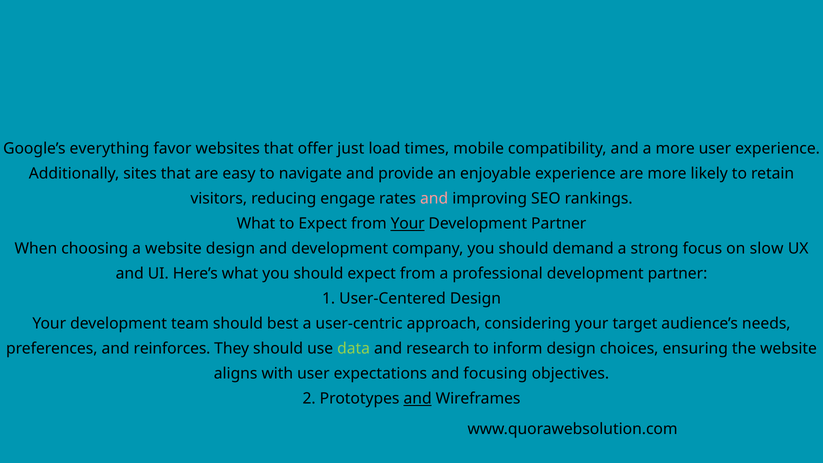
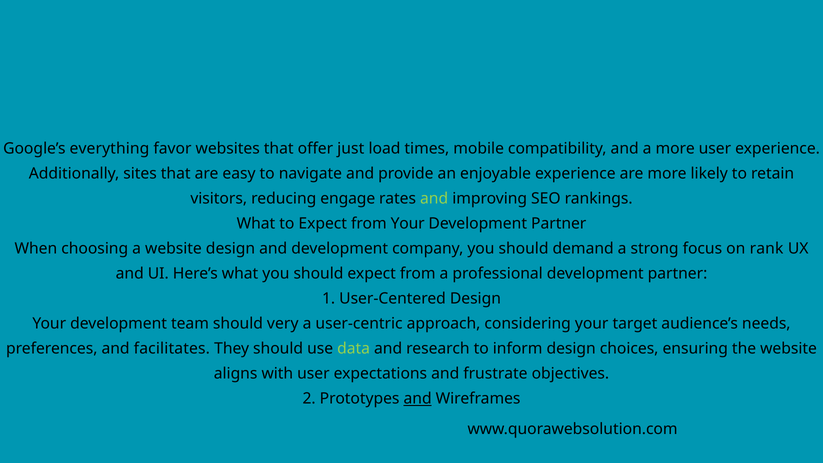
and colour: pink -> light green (434, 199)
Your underline: present -> none (408, 224)
slow: slow -> rank (767, 249)
best: best -> very (283, 324)
reinforces: reinforces -> facilitates (172, 349)
focusing: focusing -> frustrate (495, 374)
